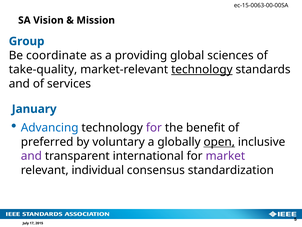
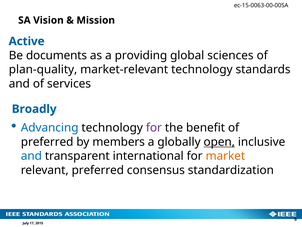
Group: Group -> Active (27, 41)
coordinate: coordinate -> documents (57, 55)
take-quality: take-quality -> plan-quality (43, 69)
technology underline: present -> none (202, 69)
January: January -> Broadly (34, 109)
voluntary: voluntary -> members (119, 142)
and colour: purple -> blue (31, 156)
market colour: purple -> orange (225, 156)
relevant individual: individual -> preferred (98, 170)
